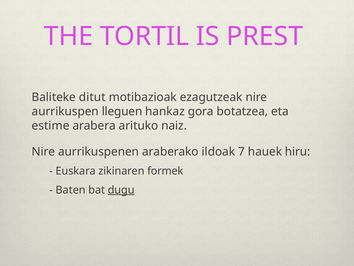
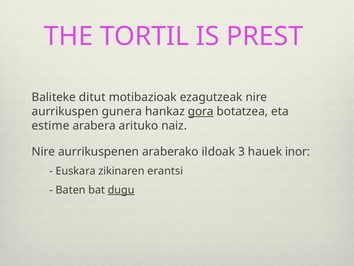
lleguen: lleguen -> gunera (122, 111)
gora underline: none -> present (201, 111)
7: 7 -> 3 (242, 151)
hiru: hiru -> inor (298, 151)
formek: formek -> erantsi (165, 171)
